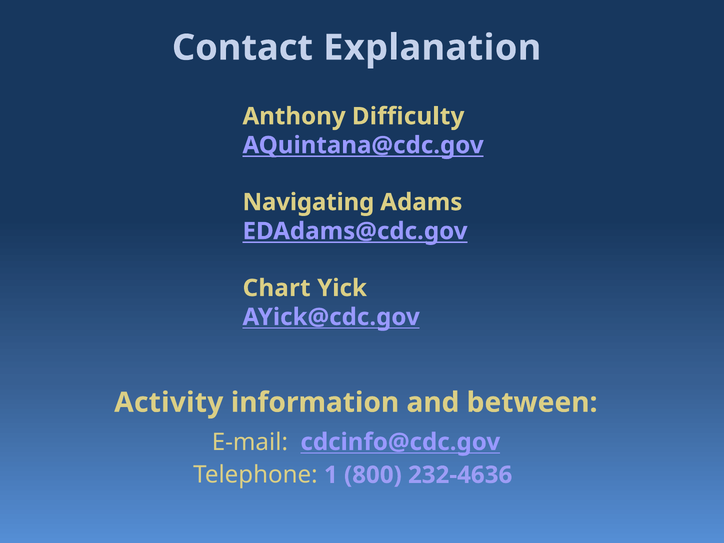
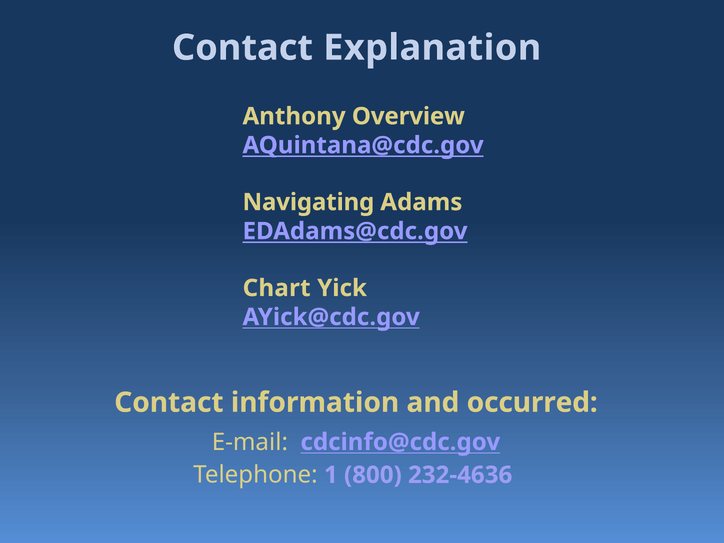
Difficulty: Difficulty -> Overview (408, 116)
Activity: Activity -> Contact (169, 403)
between: between -> occurred (532, 403)
